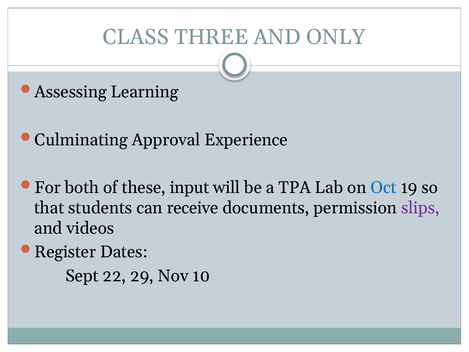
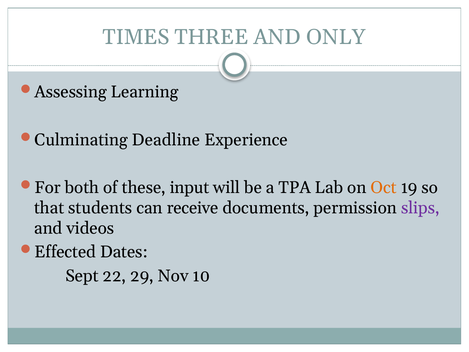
CLASS: CLASS -> TIMES (136, 37)
Approval: Approval -> Deadline (166, 140)
Oct colour: blue -> orange (383, 187)
Register: Register -> Effected (65, 252)
